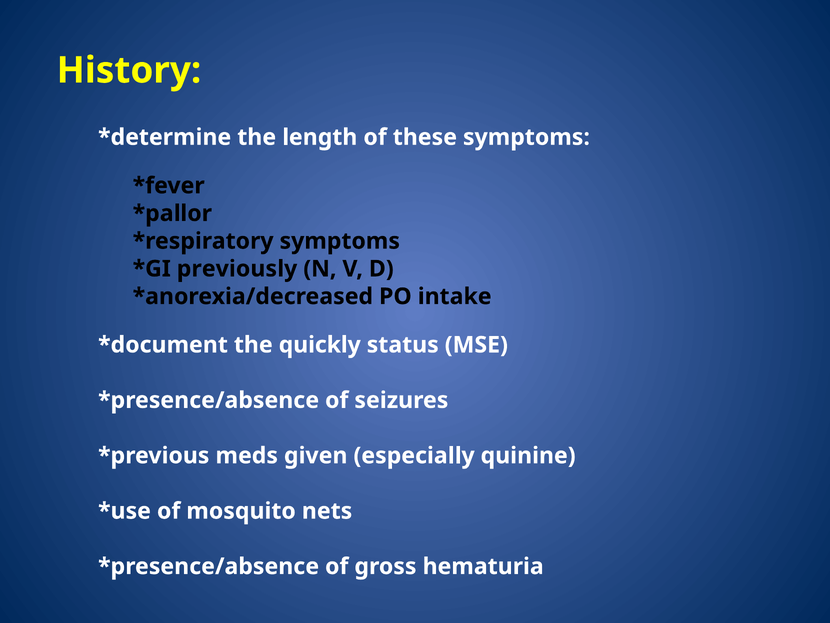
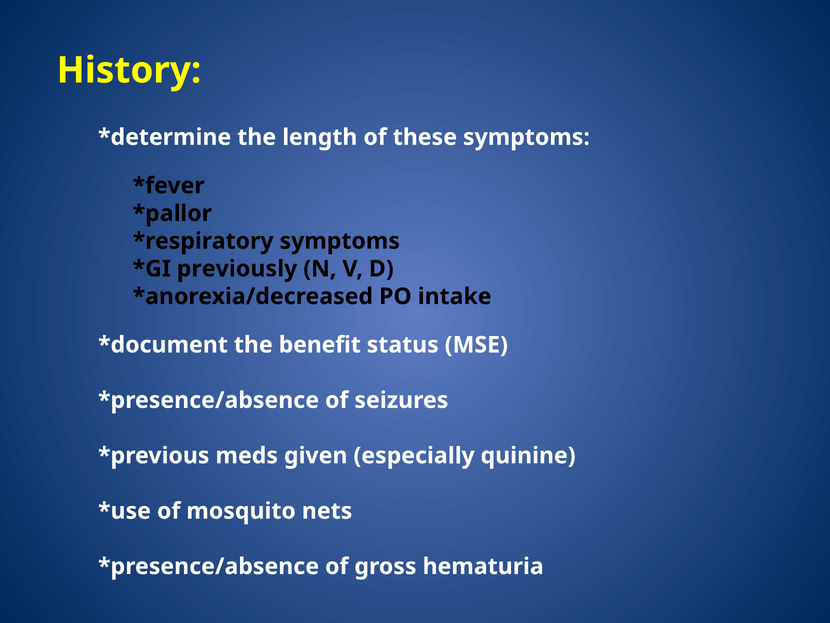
quickly: quickly -> benefit (320, 345)
